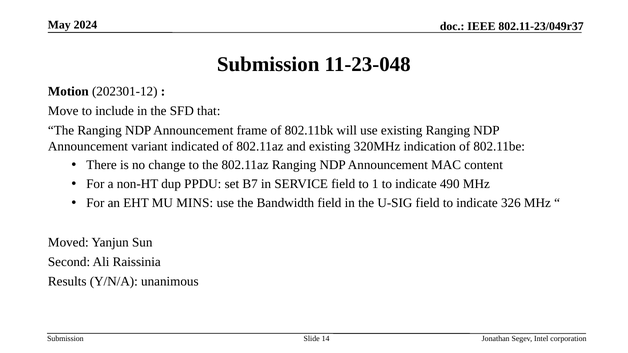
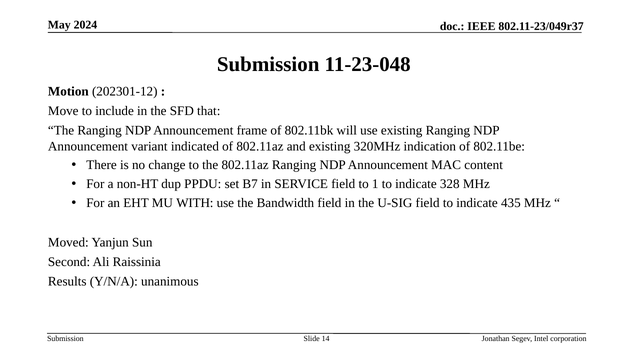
490: 490 -> 328 (450, 184)
MINS: MINS -> WITH (195, 203)
326: 326 -> 435 (511, 203)
